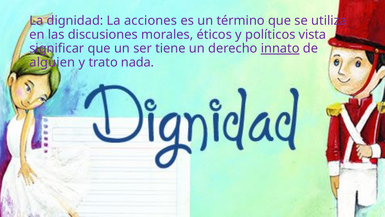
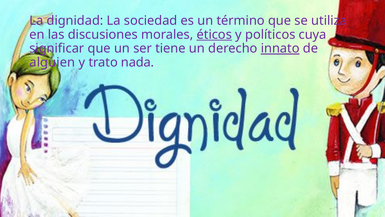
acciones: acciones -> sociedad (151, 21)
éticos underline: none -> present (214, 35)
vista: vista -> cuya (312, 35)
